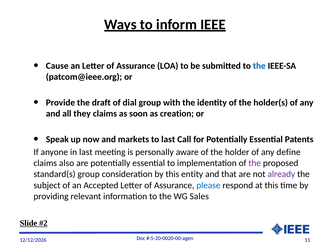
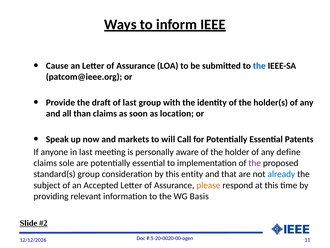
of dial: dial -> last (130, 102)
they: they -> than (82, 113)
creation: creation -> location (177, 113)
to last: last -> will (168, 139)
also: also -> sole (67, 163)
already colour: purple -> blue (281, 174)
please colour: blue -> orange (208, 185)
Sales: Sales -> Basis (199, 196)
